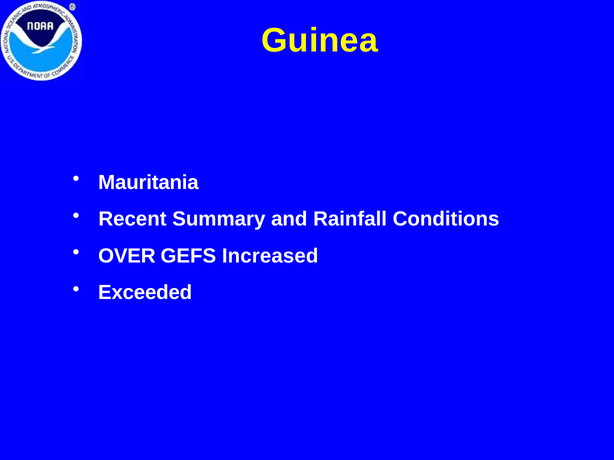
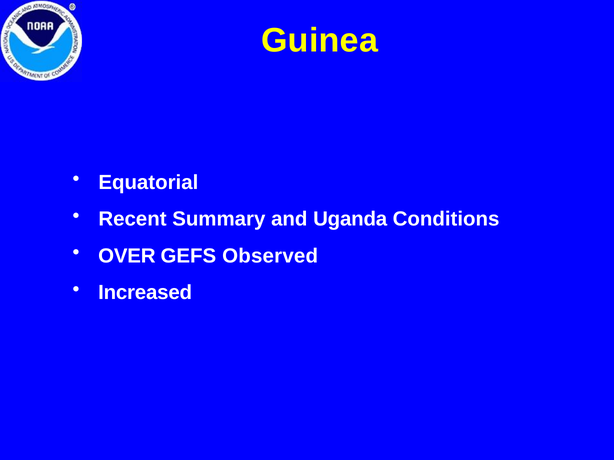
Mauritania: Mauritania -> Equatorial (148, 182)
Rainfall: Rainfall -> Uganda (350, 219)
Increased: Increased -> Observed (270, 256)
Exceeded: Exceeded -> Increased (145, 293)
